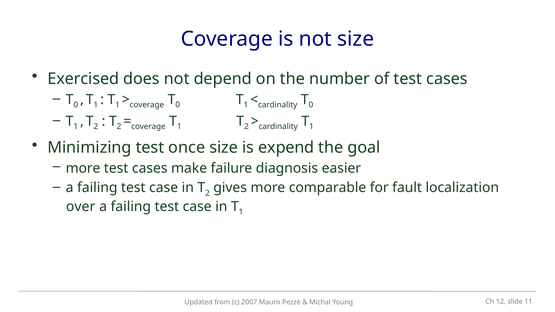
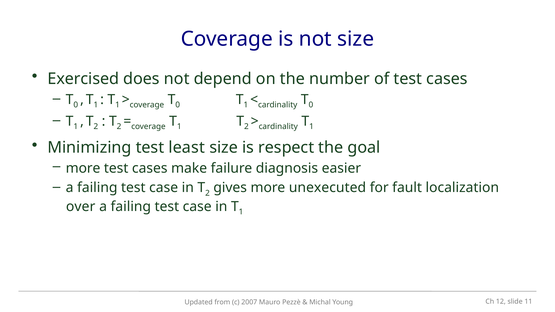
once: once -> least (187, 148)
expend: expend -> respect (286, 148)
comparable: comparable -> unexecuted (327, 188)
